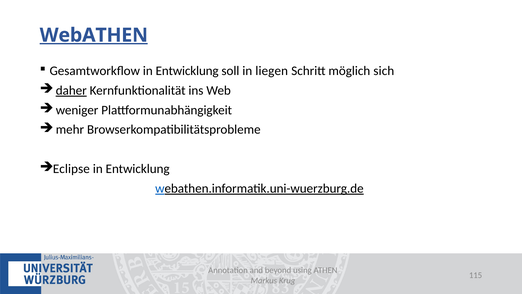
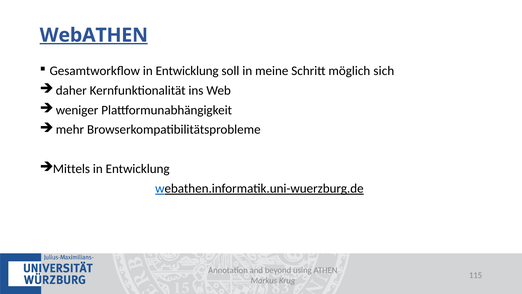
liegen: liegen -> meine (272, 71)
daher underline: present -> none (71, 90)
Eclipse: Eclipse -> Mittels (71, 169)
